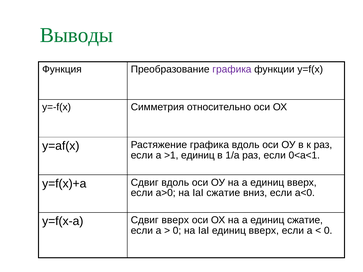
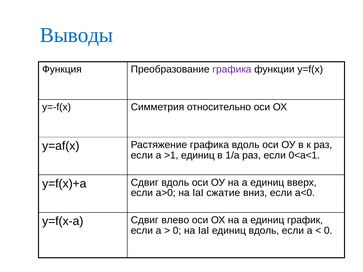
Выводы colour: green -> blue (76, 35)
Сдвиг вверх: вверх -> влево (175, 220)
единиц сжатие: сжатие -> график (305, 220)
IаI единиц вверх: вверх -> вдоль (264, 231)
